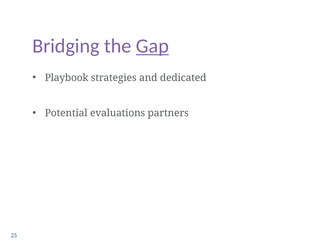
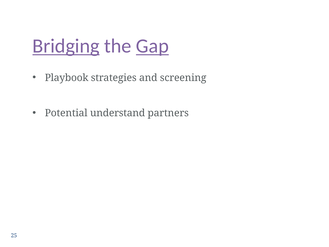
Bridging underline: none -> present (66, 46)
dedicated: dedicated -> screening (183, 78)
evaluations: evaluations -> understand (118, 113)
